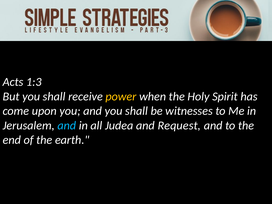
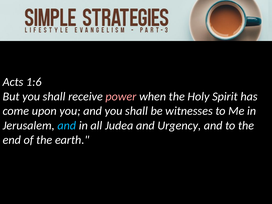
1:3: 1:3 -> 1:6 (34, 82)
power colour: yellow -> pink (121, 96)
Request: Request -> Urgency (179, 125)
